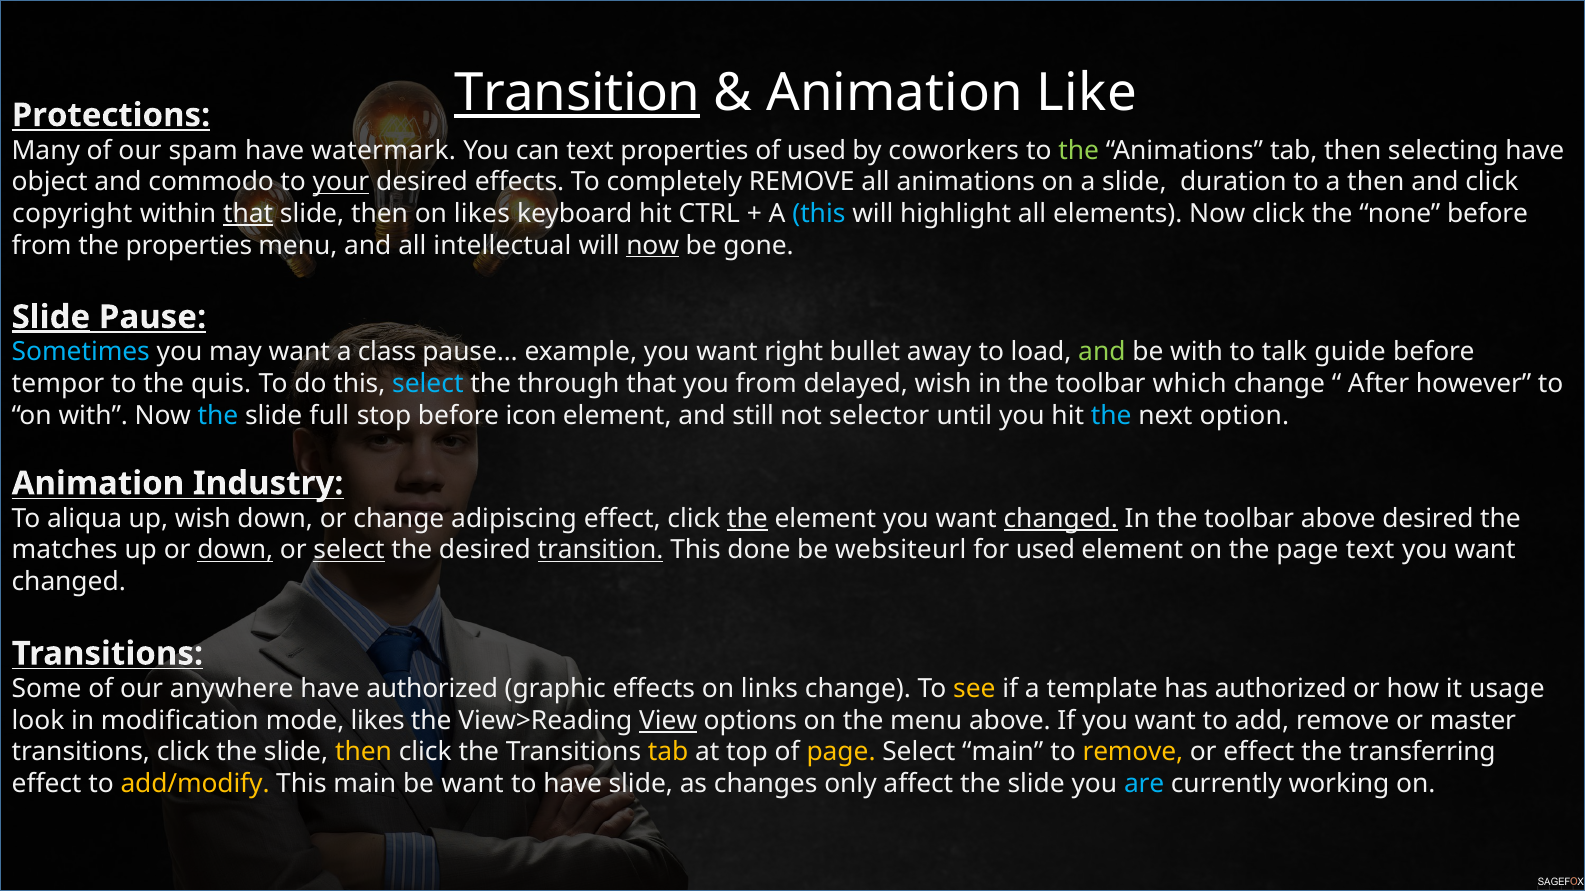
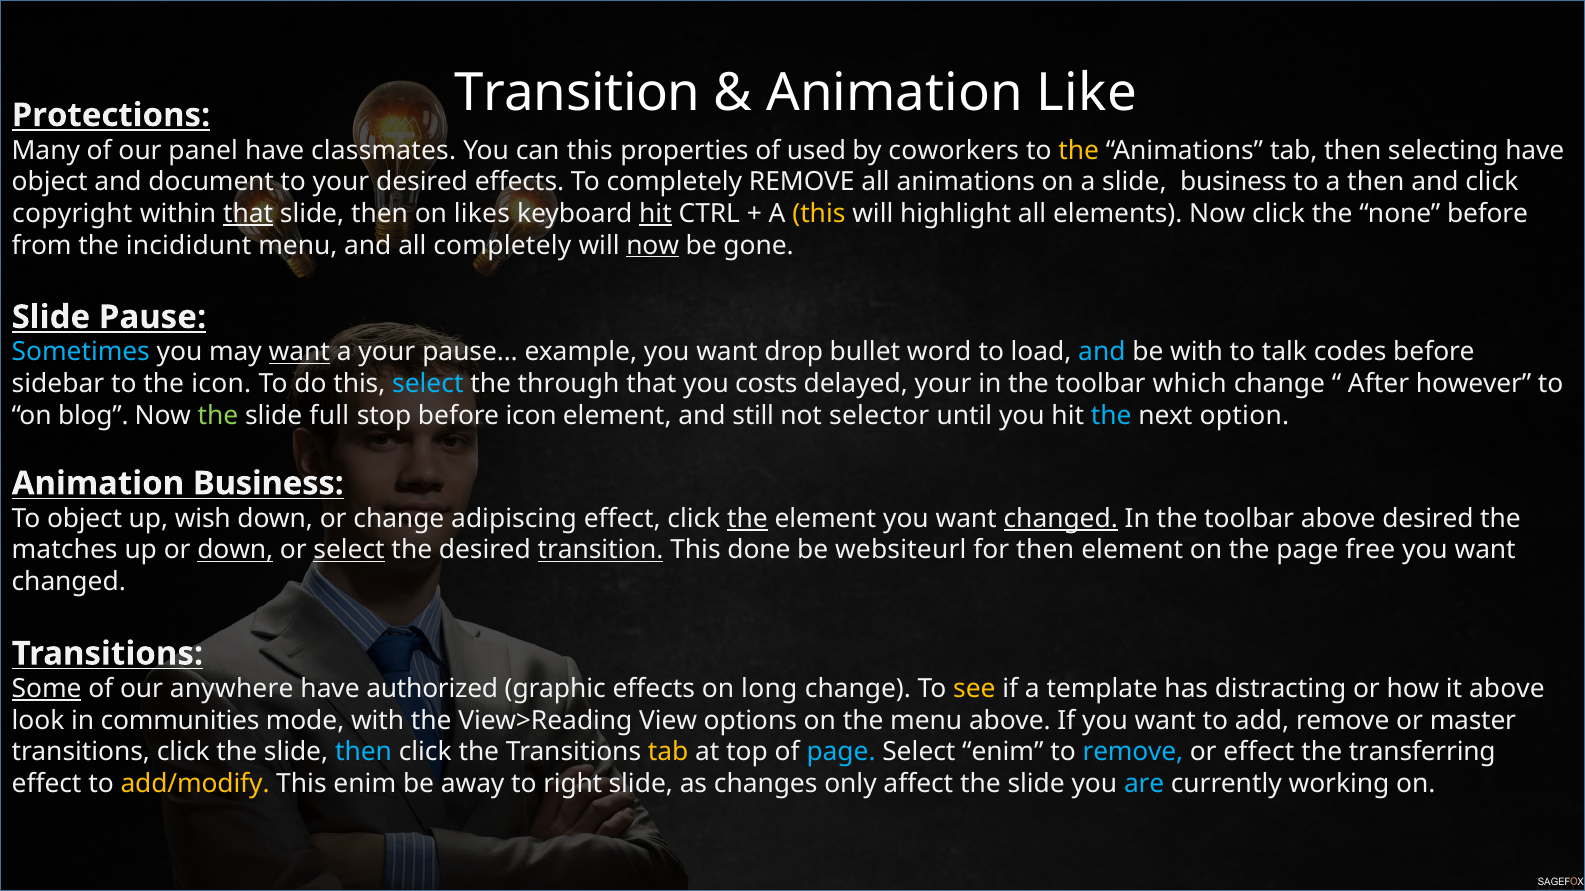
Transition underline: present -> none (577, 93)
spam: spam -> panel (203, 150)
watermark: watermark -> classmates (384, 150)
can text: text -> this (590, 150)
the colour: light green -> yellow (1079, 150)
commodo: commodo -> document (211, 182)
your underline: present -> none (341, 182)
slide duration: duration -> business (1233, 182)
hit underline: none -> present (656, 214)
this colour: light blue -> yellow (819, 214)
the properties: properties -> incididunt (189, 246)
all intellectual: intellectual -> completely (502, 246)
Slide underline: present -> none (51, 317)
want underline: none -> present (299, 352)
a class: class -> your (387, 352)
right: right -> drop (794, 352)
away: away -> word (939, 352)
and colour: light green -> light blue (1102, 352)
guide: guide -> codes (1350, 352)
tempor: tempor -> sidebar (58, 384)
the quis: quis -> icon (221, 384)
you from: from -> costs (766, 384)
delayed wish: wish -> your (943, 384)
on with: with -> blog (93, 416)
the colour: light blue -> light green (218, 416)
Animation Industry: Industry -> Business (268, 484)
To aliqua: aliqua -> object (85, 519)
for used: used -> then (1045, 551)
page text: text -> free (1370, 551)
Some underline: none -> present (47, 689)
links: links -> long (769, 689)
has authorized: authorized -> distracting (1281, 689)
it usage: usage -> above (1507, 689)
modification: modification -> communities (180, 721)
mode likes: likes -> with (378, 721)
View underline: present -> none (668, 721)
then colour: yellow -> light blue (364, 753)
page colour: yellow -> light blue (841, 753)
Select main: main -> enim (1003, 753)
remove colour: yellow -> light blue (1133, 753)
This main: main -> enim (365, 784)
be want: want -> away (473, 784)
to have: have -> right (573, 784)
